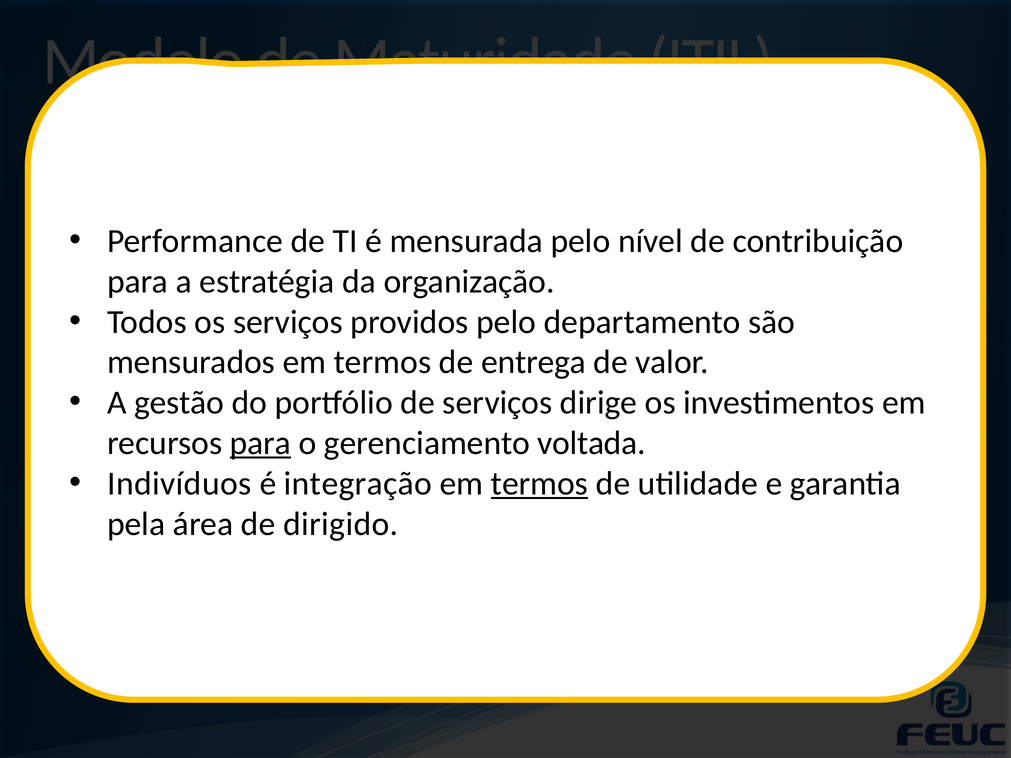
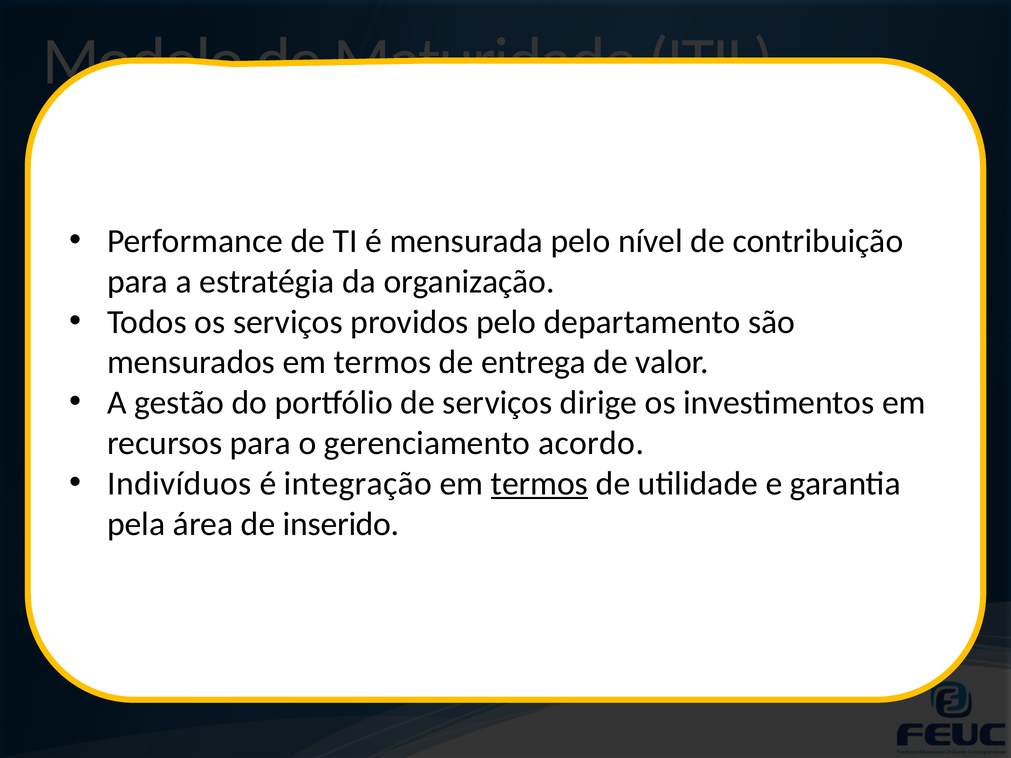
para underline: present -> none (260, 443)
voltada: voltada -> acordo (591, 443)
dirigido: dirigido -> inserido (341, 524)
